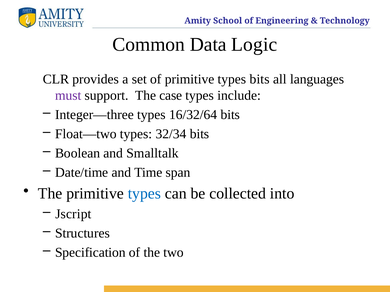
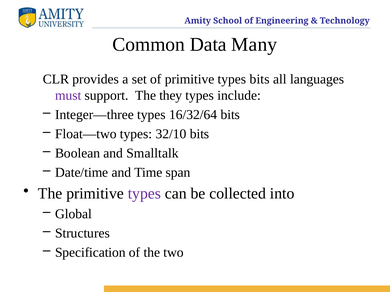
Logic: Logic -> Many (254, 45)
case: case -> they (171, 95)
32/34: 32/34 -> 32/10 (171, 134)
types colour: blue -> purple (144, 194)
Jscript: Jscript -> Global (73, 214)
